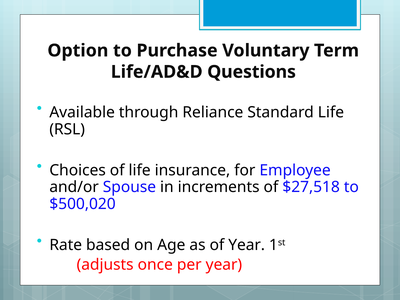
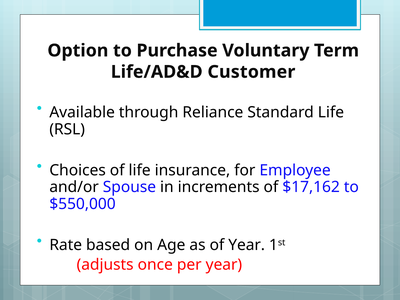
Questions: Questions -> Customer (251, 72)
$27,518: $27,518 -> $17,162 (311, 187)
$500,020: $500,020 -> $550,000 (83, 204)
